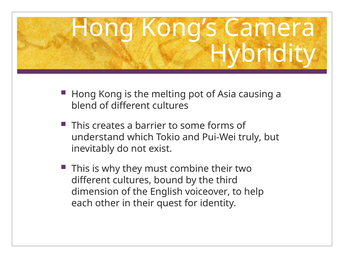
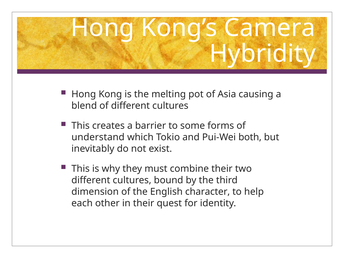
truly: truly -> both (250, 137)
voiceover: voiceover -> character (208, 192)
